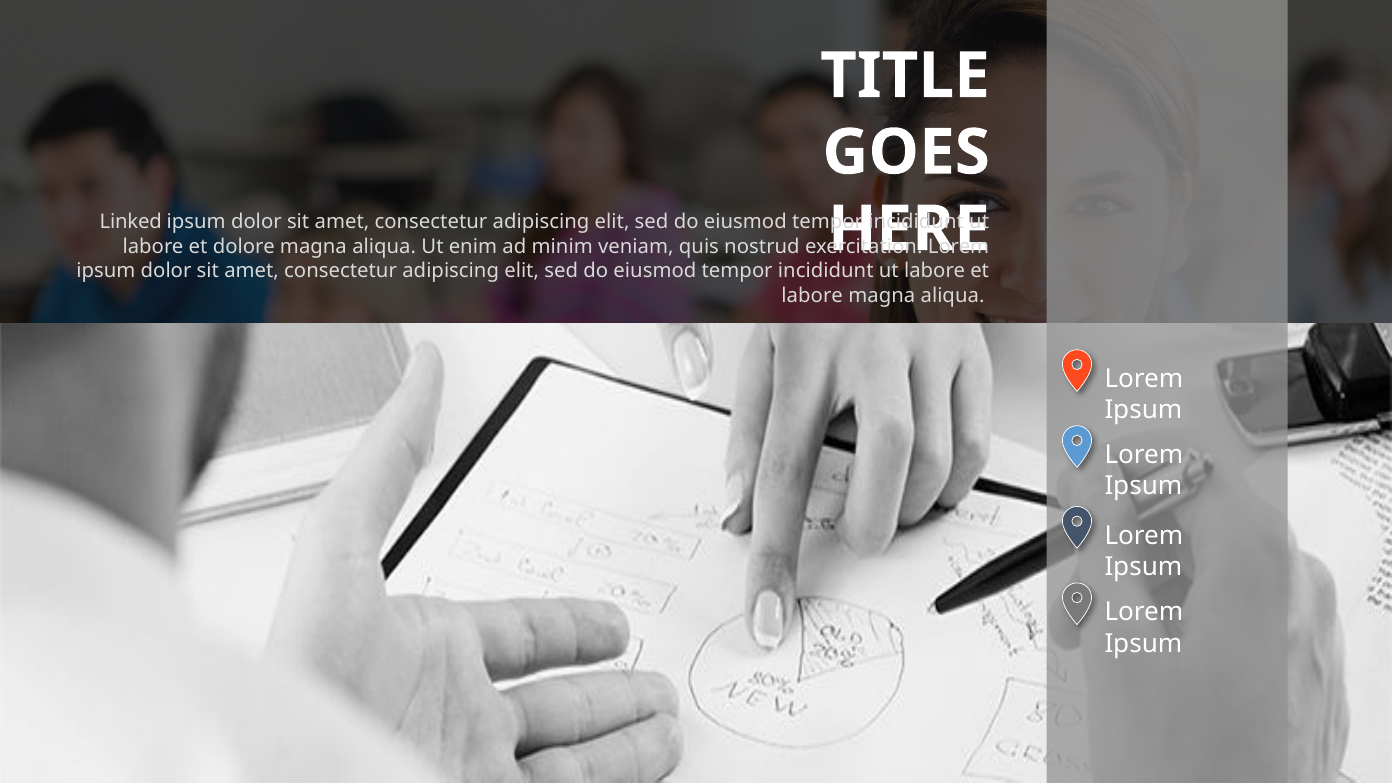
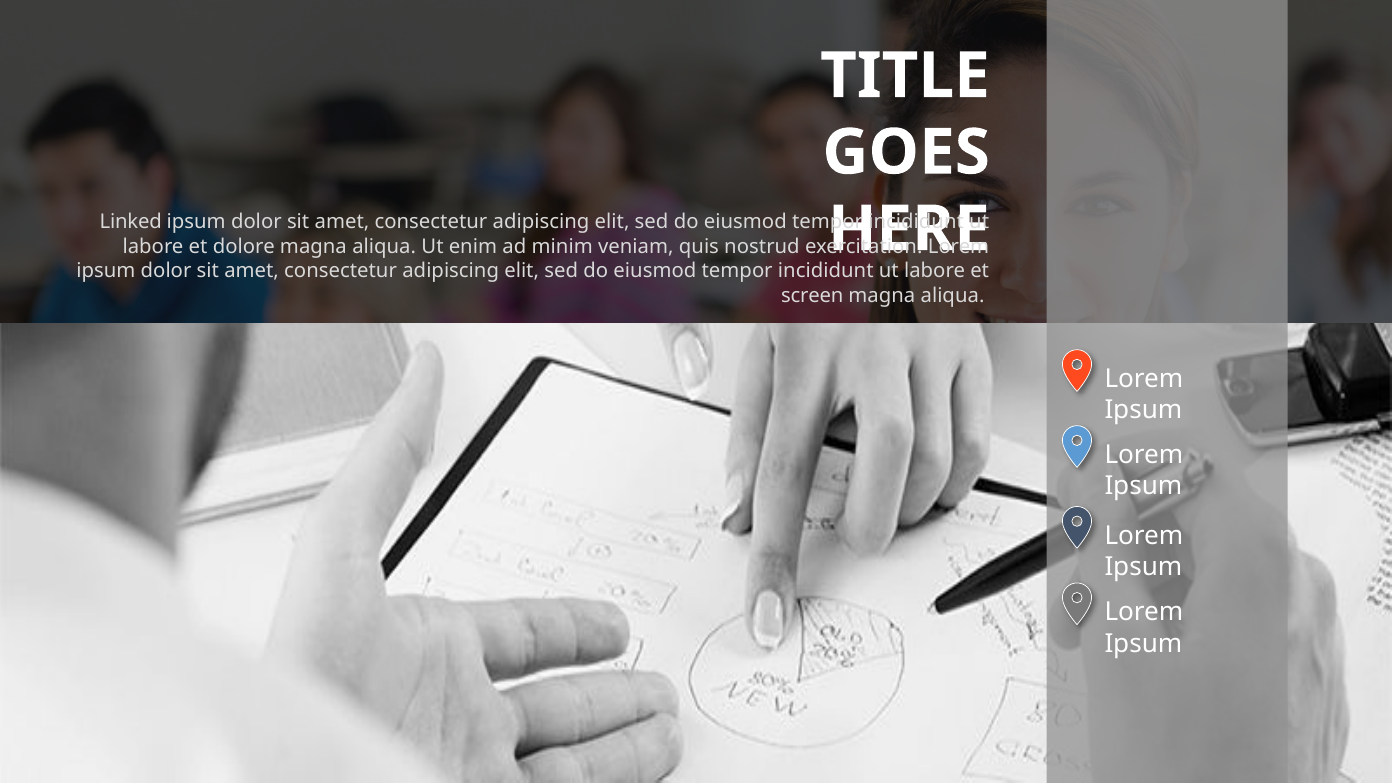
labore: labore -> screen (812, 295)
